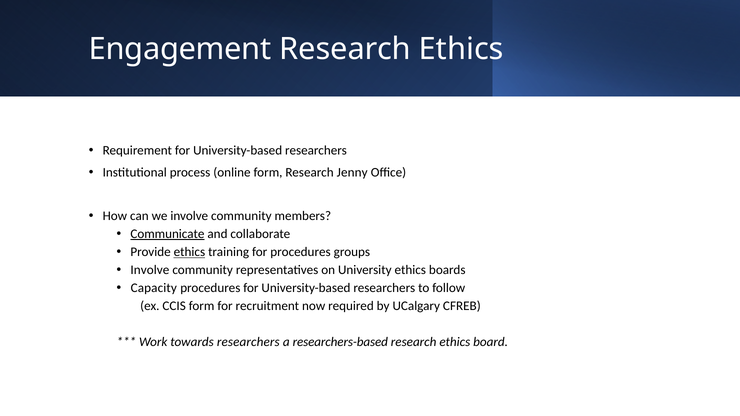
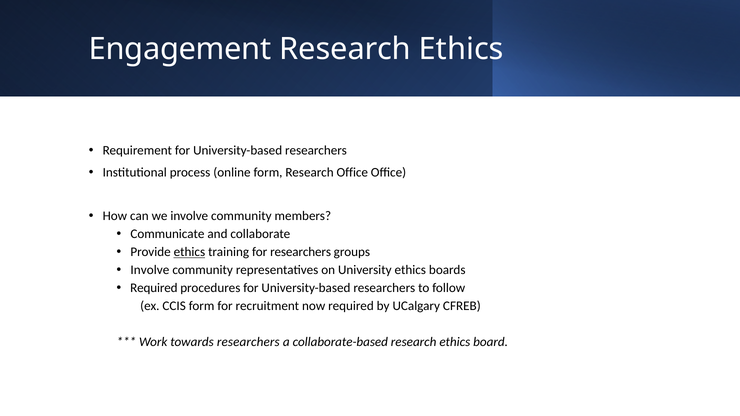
Research Jenny: Jenny -> Office (352, 172)
Communicate underline: present -> none (167, 234)
for procedures: procedures -> researchers (301, 252)
Capacity: Capacity -> Required (154, 288)
researchers-based: researchers-based -> collaborate-based (340, 342)
